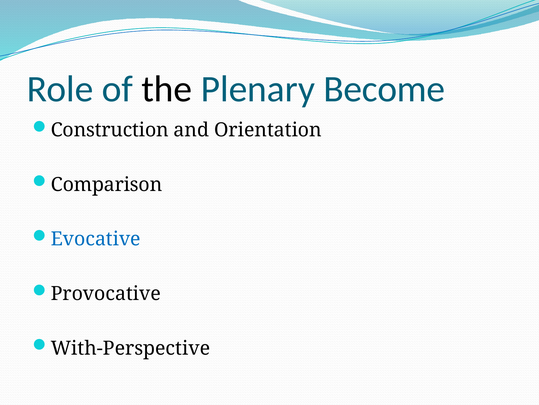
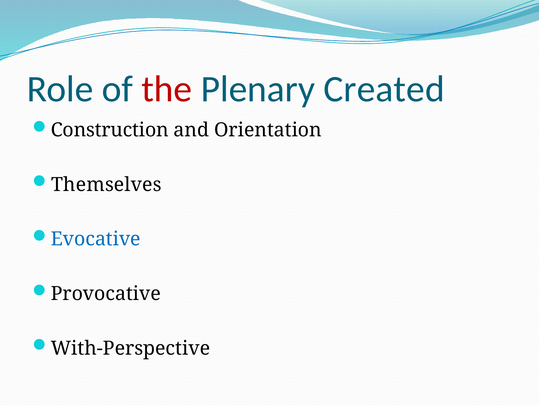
the colour: black -> red (167, 89)
Become: Become -> Created (384, 89)
Comparison: Comparison -> Themselves (106, 184)
